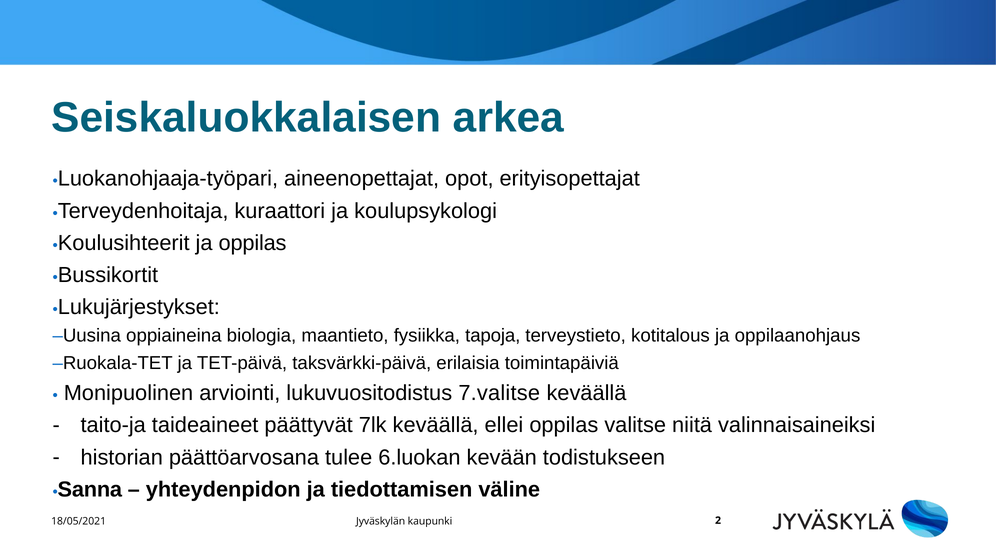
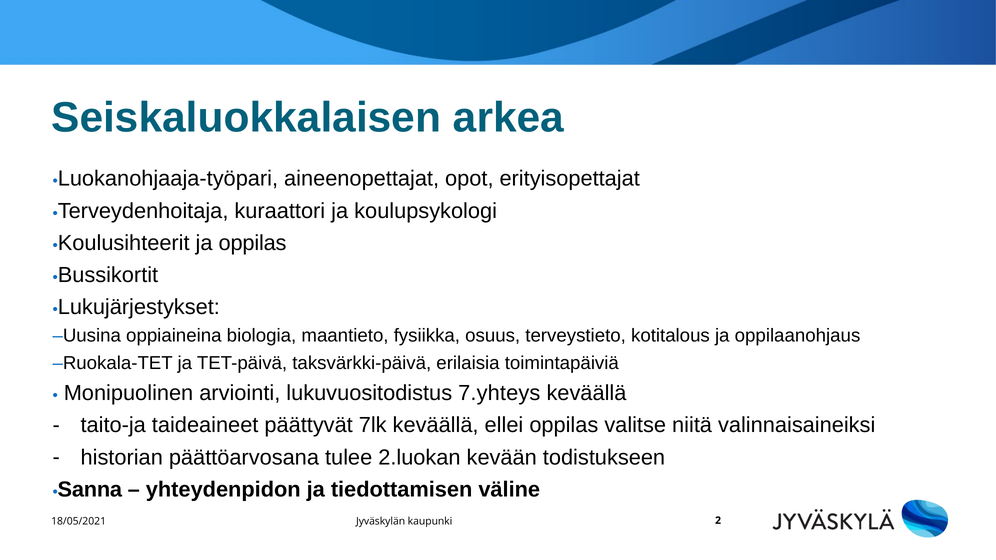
tapoja: tapoja -> osuus (493, 336)
7.valitse: 7.valitse -> 7.yhteys (499, 393)
6.luokan: 6.luokan -> 2.luokan (419, 458)
